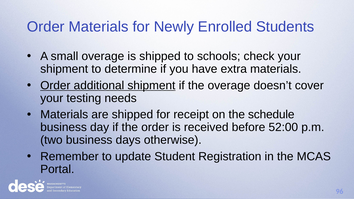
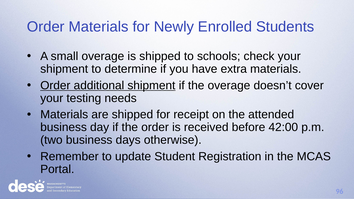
schedule: schedule -> attended (271, 115)
52:00: 52:00 -> 42:00 (283, 127)
